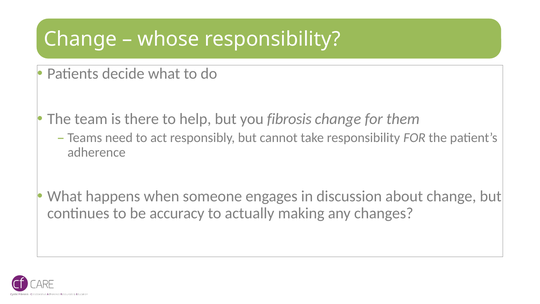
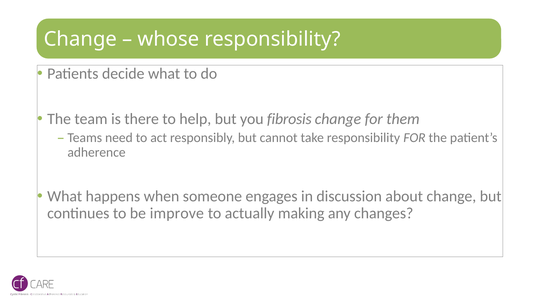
accuracy: accuracy -> improve (177, 213)
